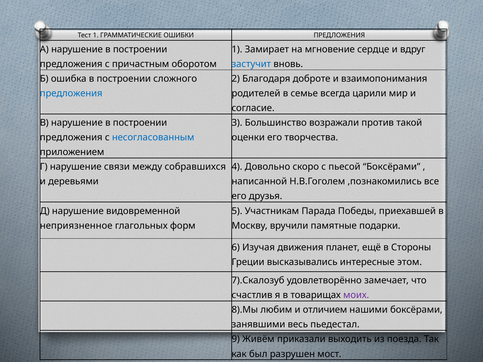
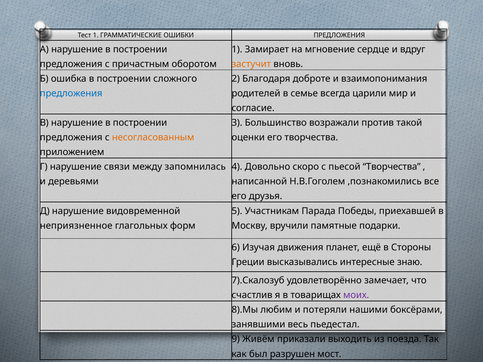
застучит colour: blue -> orange (251, 64)
несогласованным colour: blue -> orange (153, 138)
собравшихся: собравшихся -> запомнилась (195, 167)
пьесой Боксёрами: Боксёрами -> Творчества (392, 167)
этом: этом -> знаю (410, 262)
отличием: отличием -> потеряли (325, 310)
